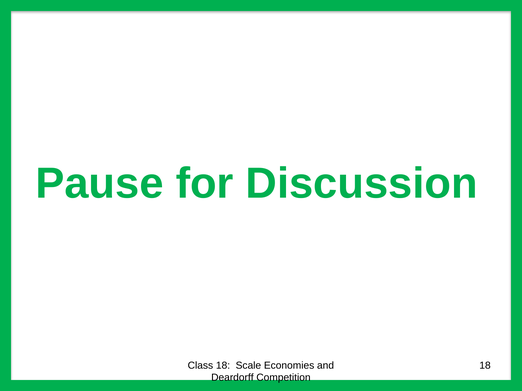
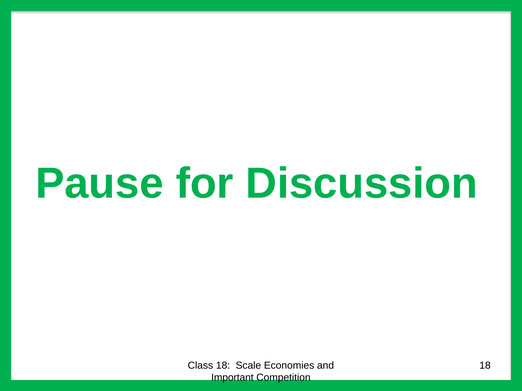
Deardorff: Deardorff -> Important (232, 378)
